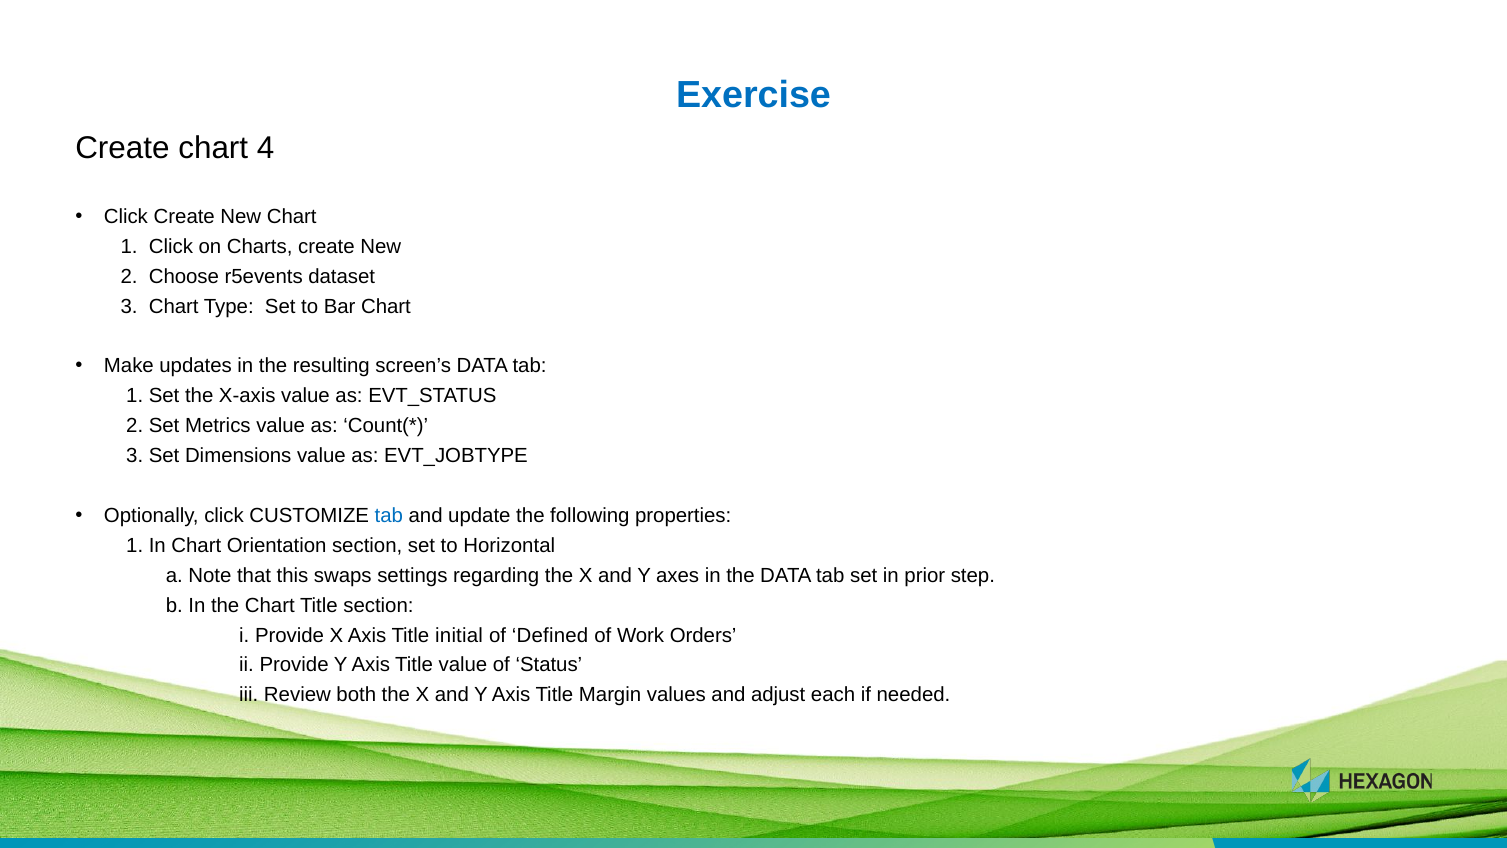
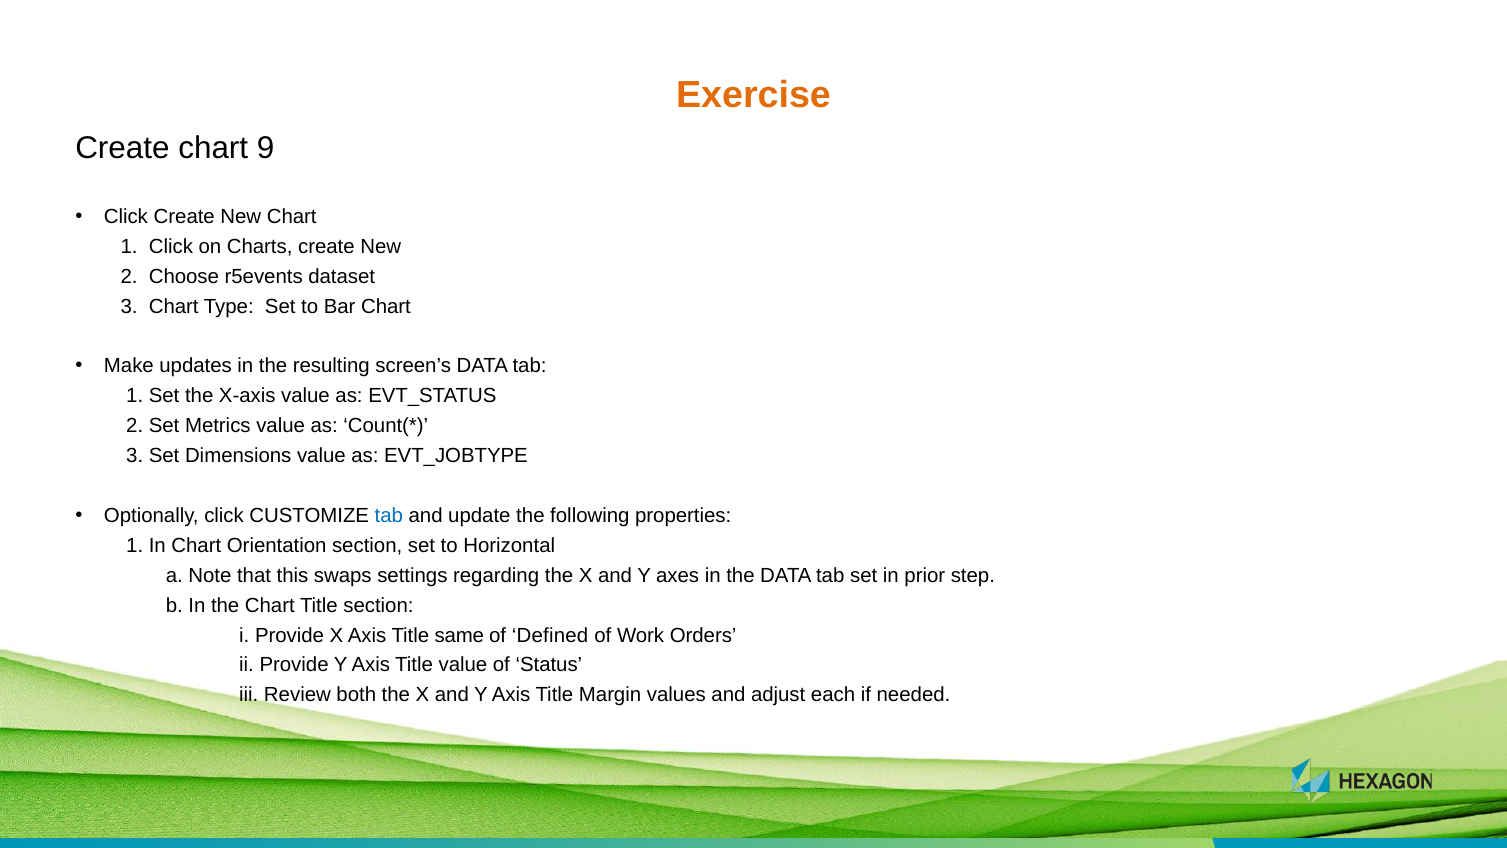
Exercise colour: blue -> orange (753, 95)
4: 4 -> 9 (266, 148)
initial: initial -> same (459, 635)
